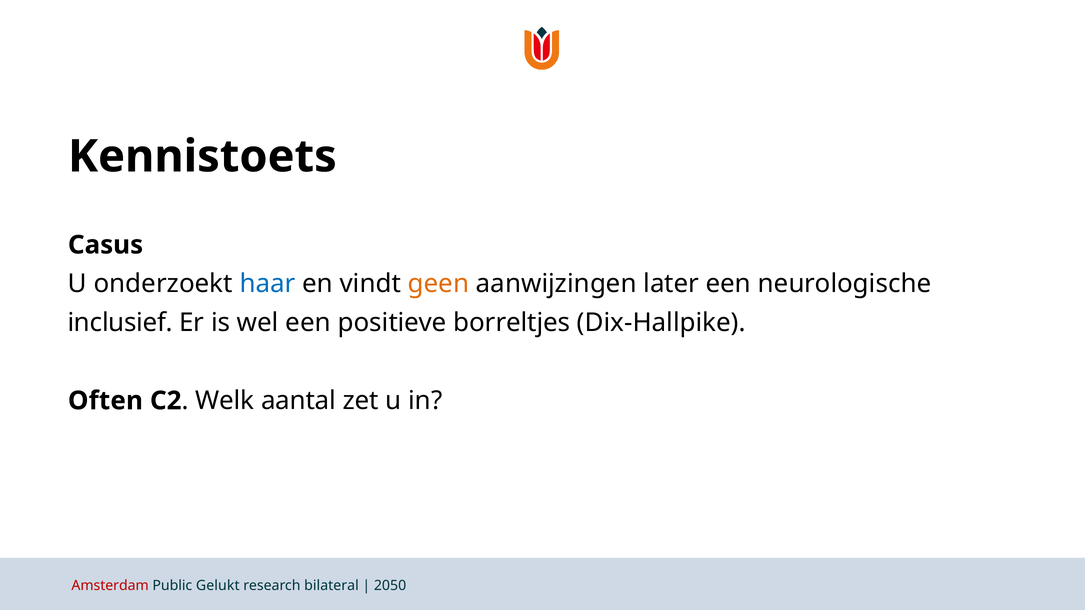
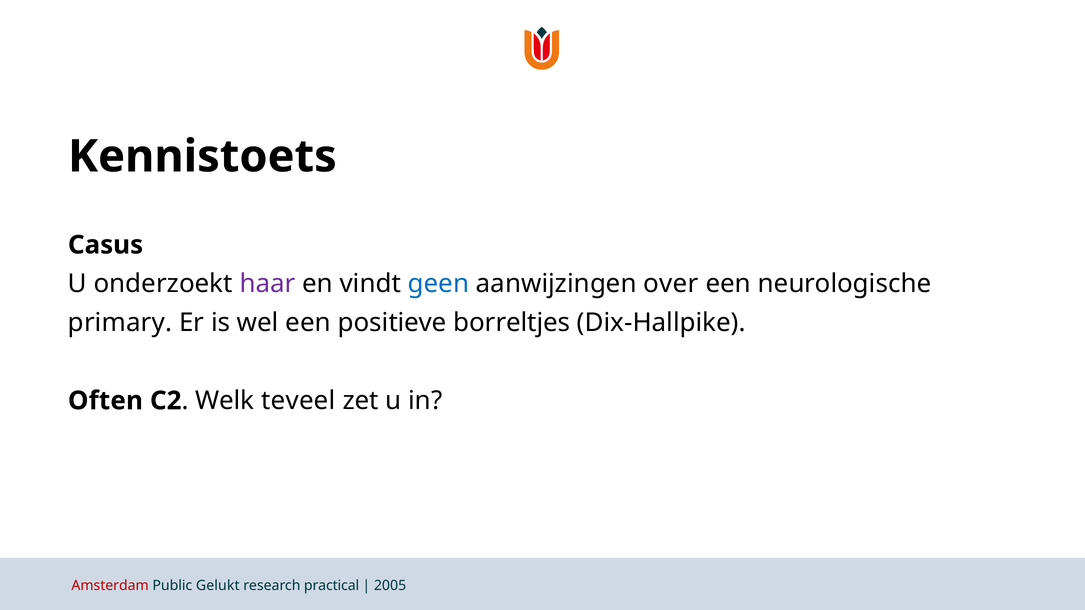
haar colour: blue -> purple (267, 284)
geen colour: orange -> blue (438, 284)
later: later -> over (671, 284)
inclusief: inclusief -> primary (120, 323)
aantal: aantal -> teveel (298, 401)
bilateral: bilateral -> practical (332, 586)
2050: 2050 -> 2005 (390, 586)
